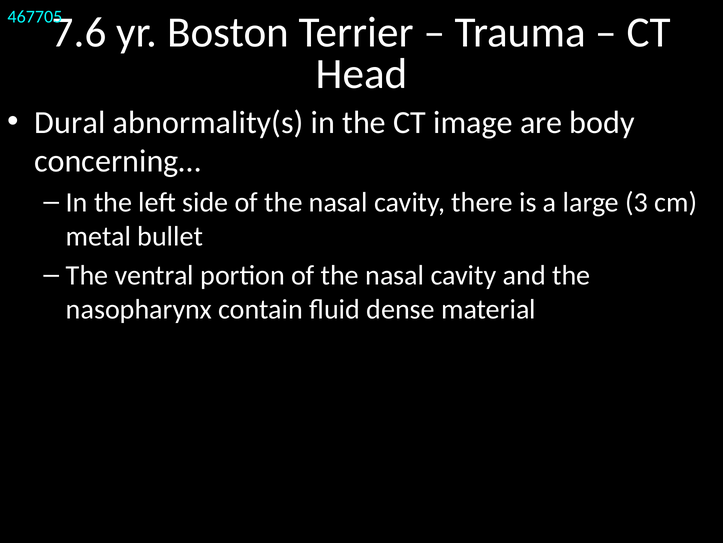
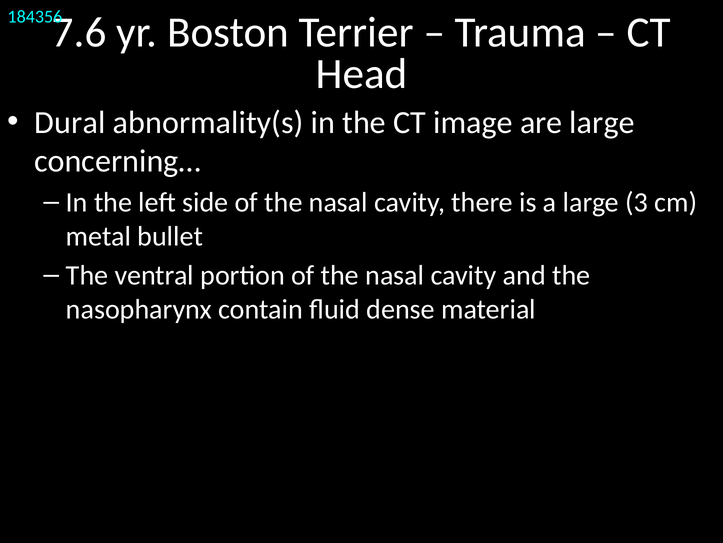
467705: 467705 -> 184356 (35, 17)
are body: body -> large (602, 122)
